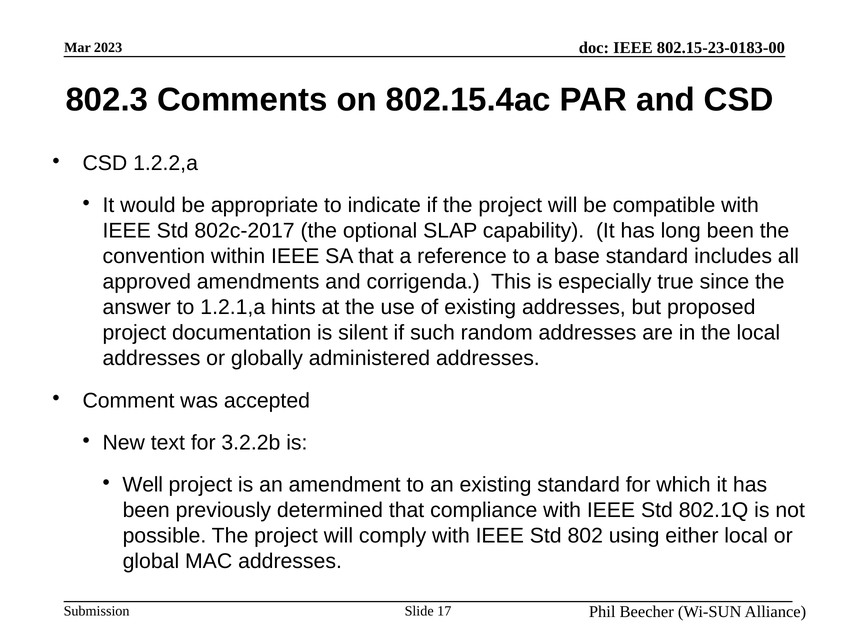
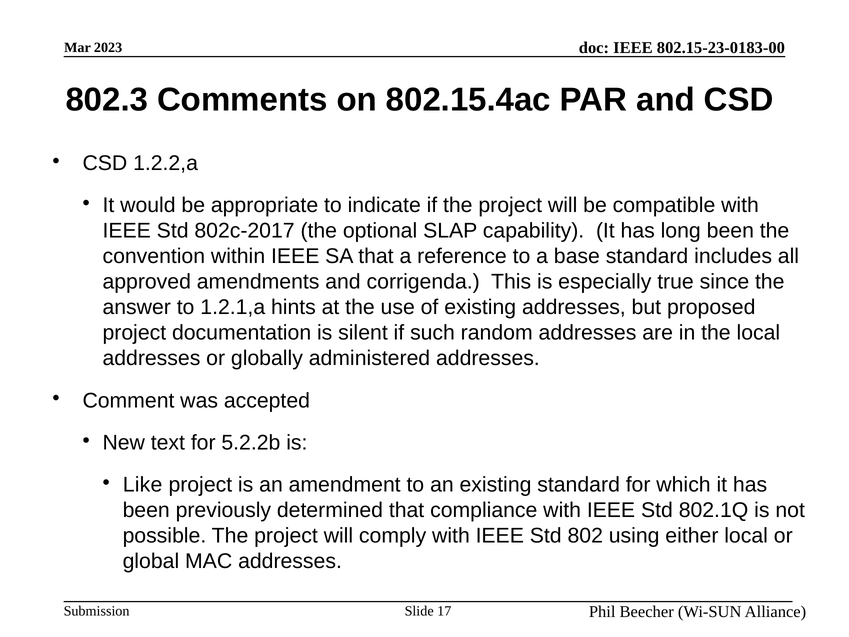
3.2.2b: 3.2.2b -> 5.2.2b (251, 443)
Well: Well -> Like (143, 485)
